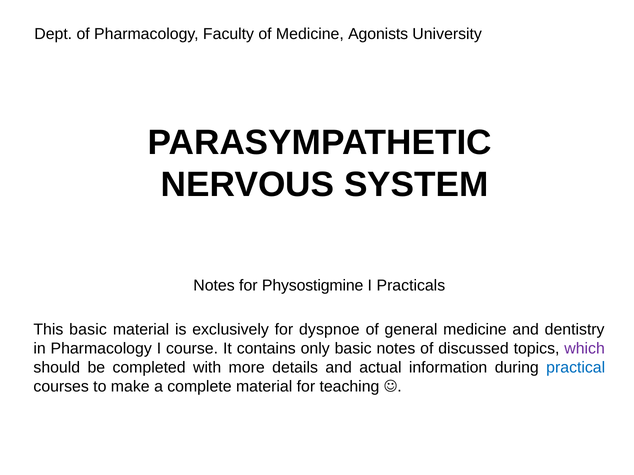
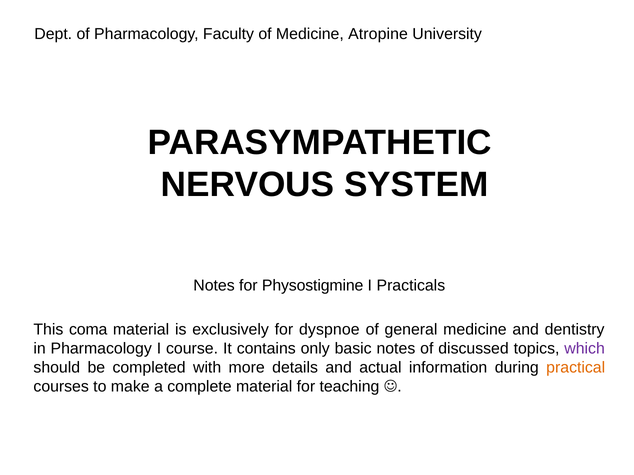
Agonists: Agonists -> Atropine (378, 34)
This basic: basic -> coma (88, 330)
practical colour: blue -> orange (576, 368)
